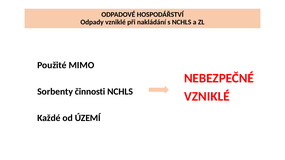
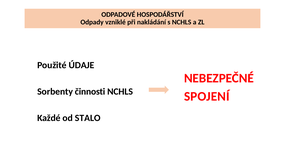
MIMO: MIMO -> ÚDAJE (81, 65)
VZNIKLÉ: VZNIKLÉ -> SPOJENÍ (207, 97)
ÚZEMÍ: ÚZEMÍ -> STALO (88, 118)
